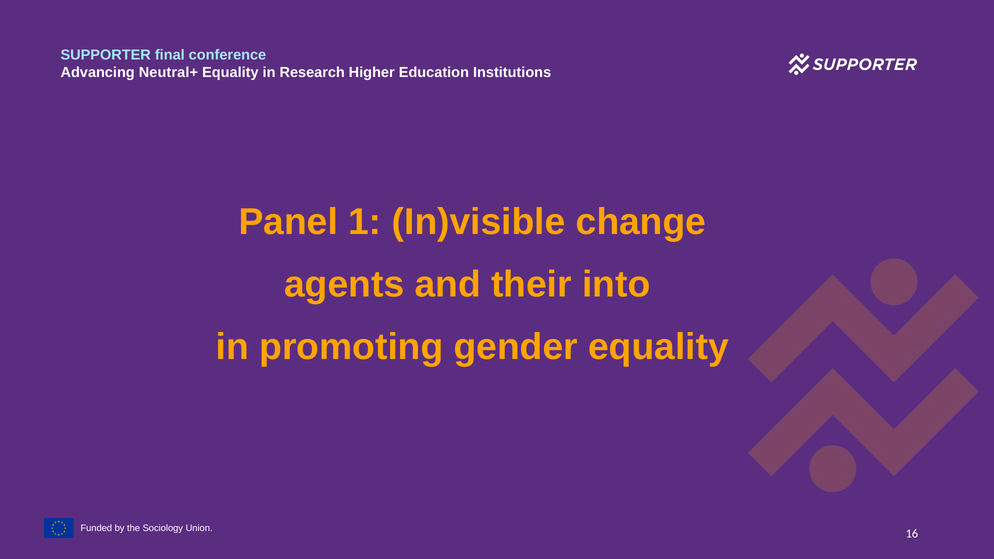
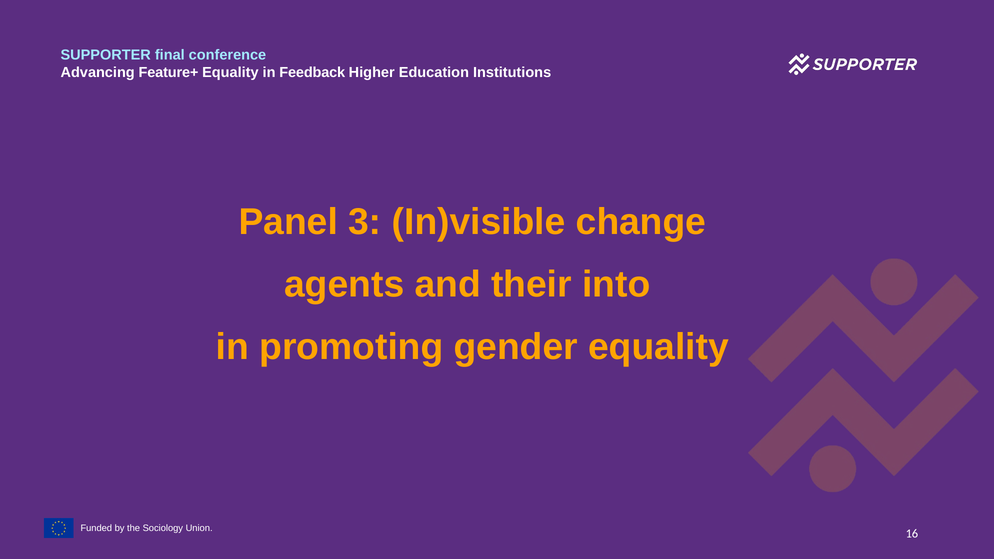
Neutral+: Neutral+ -> Feature+ (169, 73)
Research: Research -> Feedback (312, 73)
1: 1 -> 3 (365, 222)
